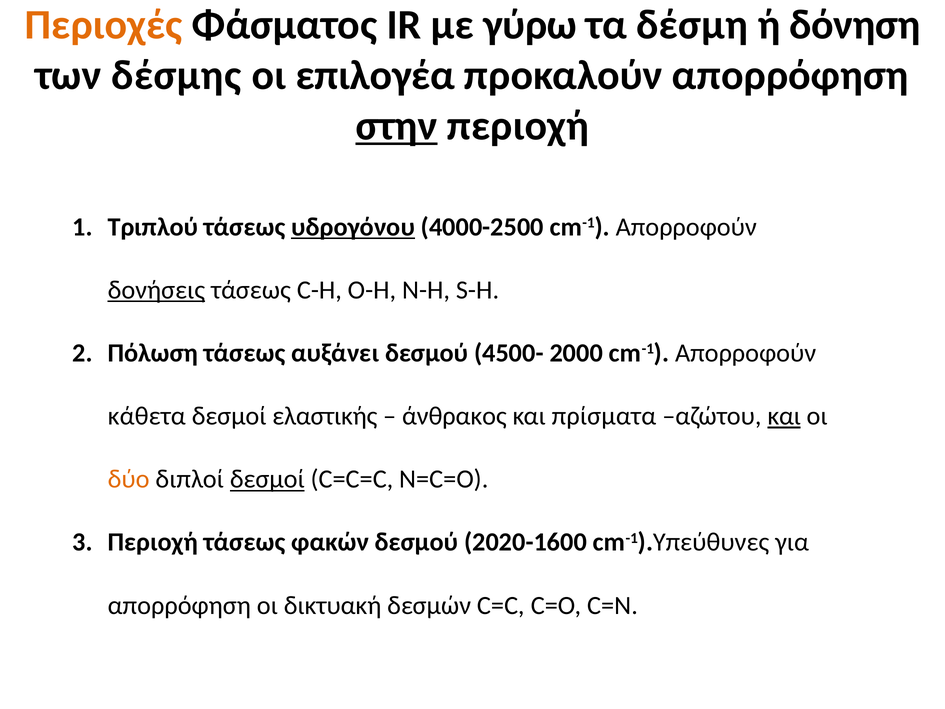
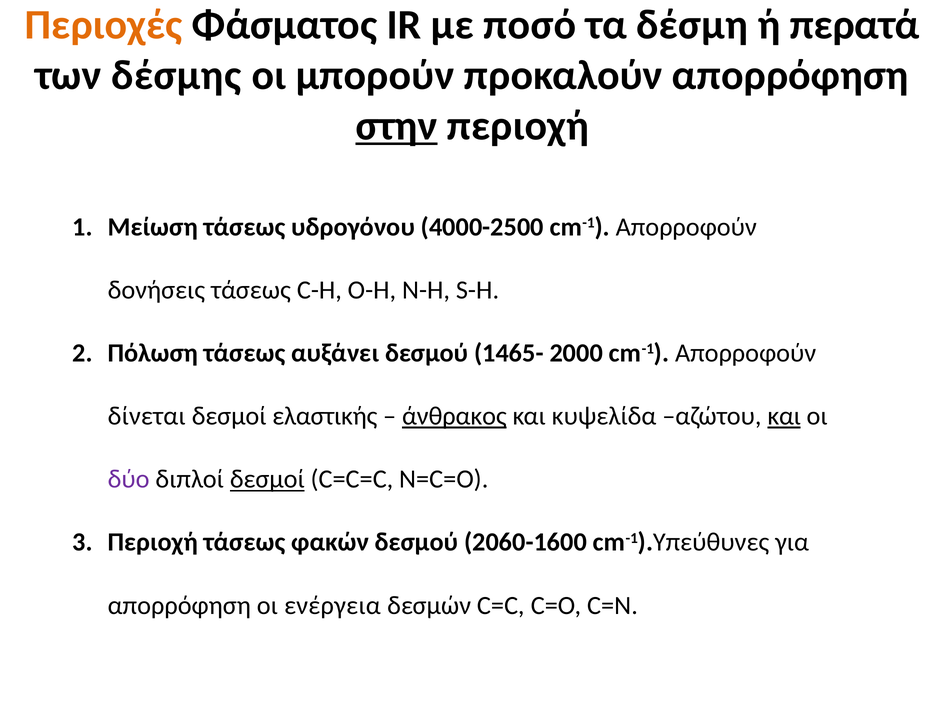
γύρω: γύρω -> ποσό (530, 25)
δόνηση: δόνηση -> περατά (855, 25)
επιλογέα: επιλογέα -> μπορούν (375, 75)
Τριπλού: Τριπλού -> Μείωση (153, 227)
υδρογόνου underline: present -> none (353, 227)
δονήσεις underline: present -> none (156, 290)
4500-: 4500- -> 1465- (509, 353)
κάθετα: κάθετα -> δίνεται (147, 416)
άνθρακος underline: none -> present (454, 416)
πρίσματα: πρίσματα -> κυψελίδα (604, 416)
δύο colour: orange -> purple (129, 479)
2020-1600: 2020-1600 -> 2060-1600 (525, 542)
δικτυακή: δικτυακή -> ενέργεια (332, 605)
